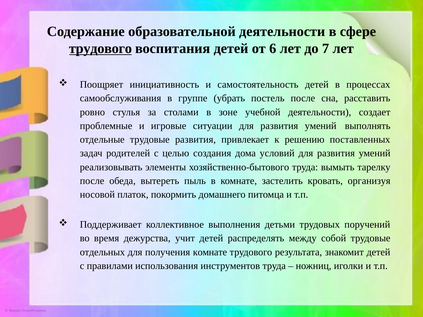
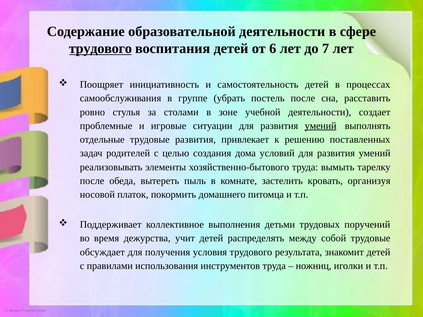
умений underline: none -> present (321, 126)
отдельных: отдельных -> обсуждает (102, 252)
получения комнате: комнате -> условия (210, 252)
